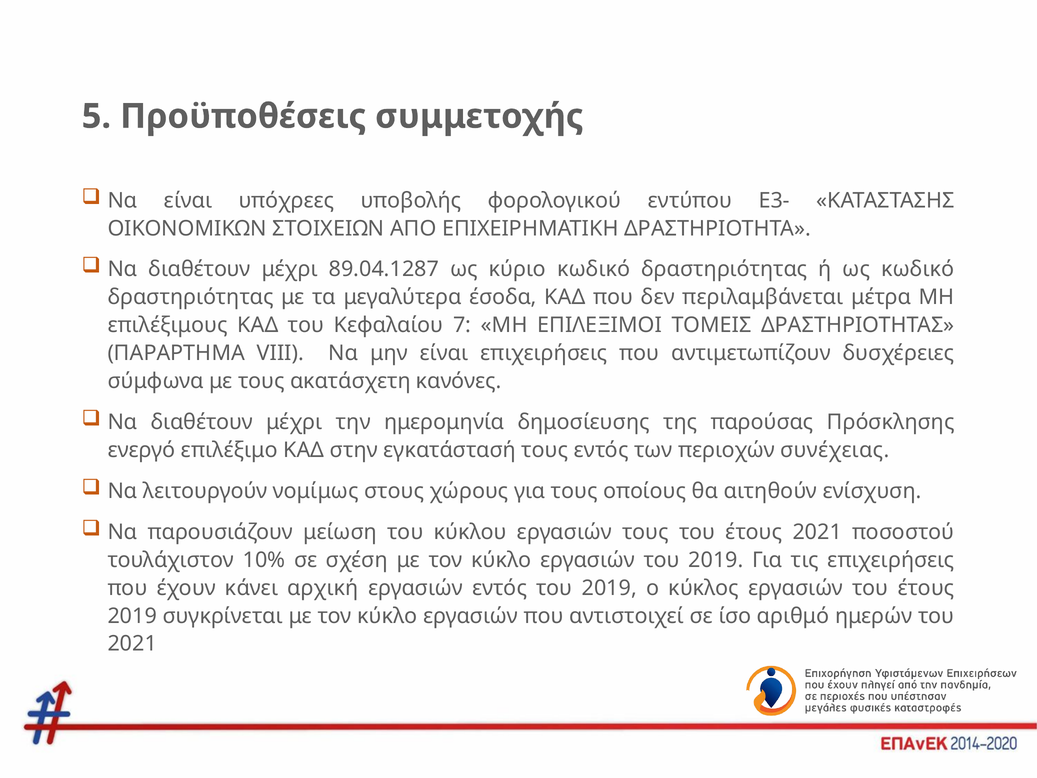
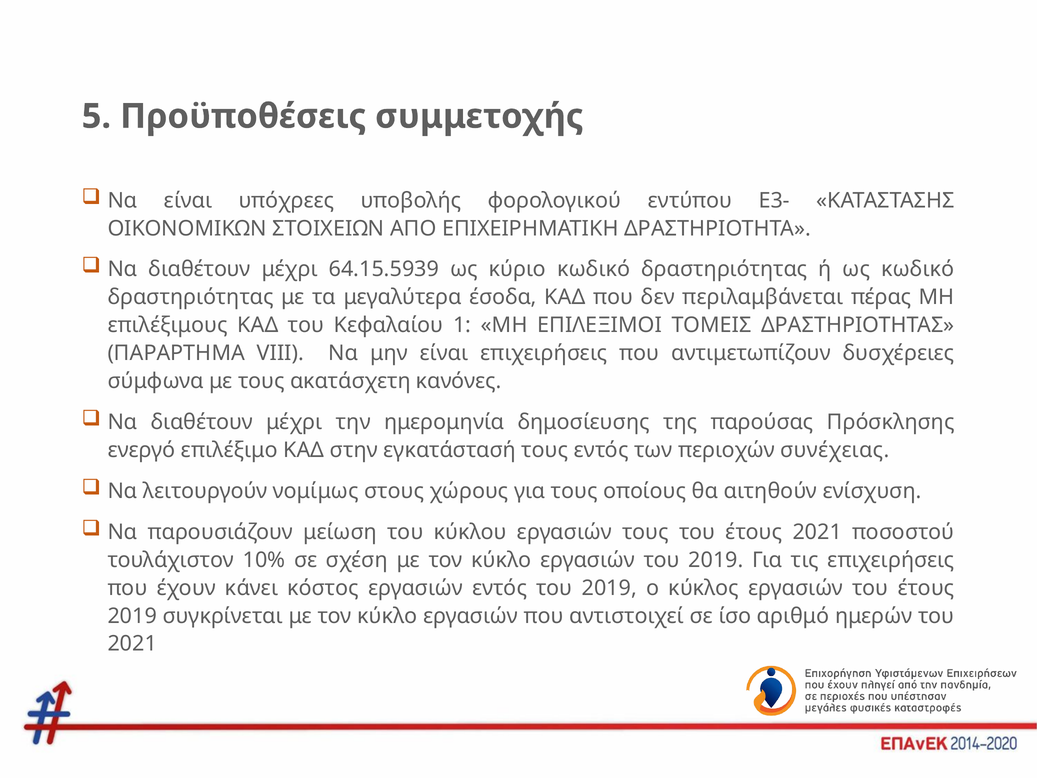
89.04.1287: 89.04.1287 -> 64.15.5939 (384, 269)
μέτρα: μέτρα -> πέρας (881, 297)
7: 7 -> 1 (462, 325)
αρχική: αρχική -> κόστος (323, 588)
